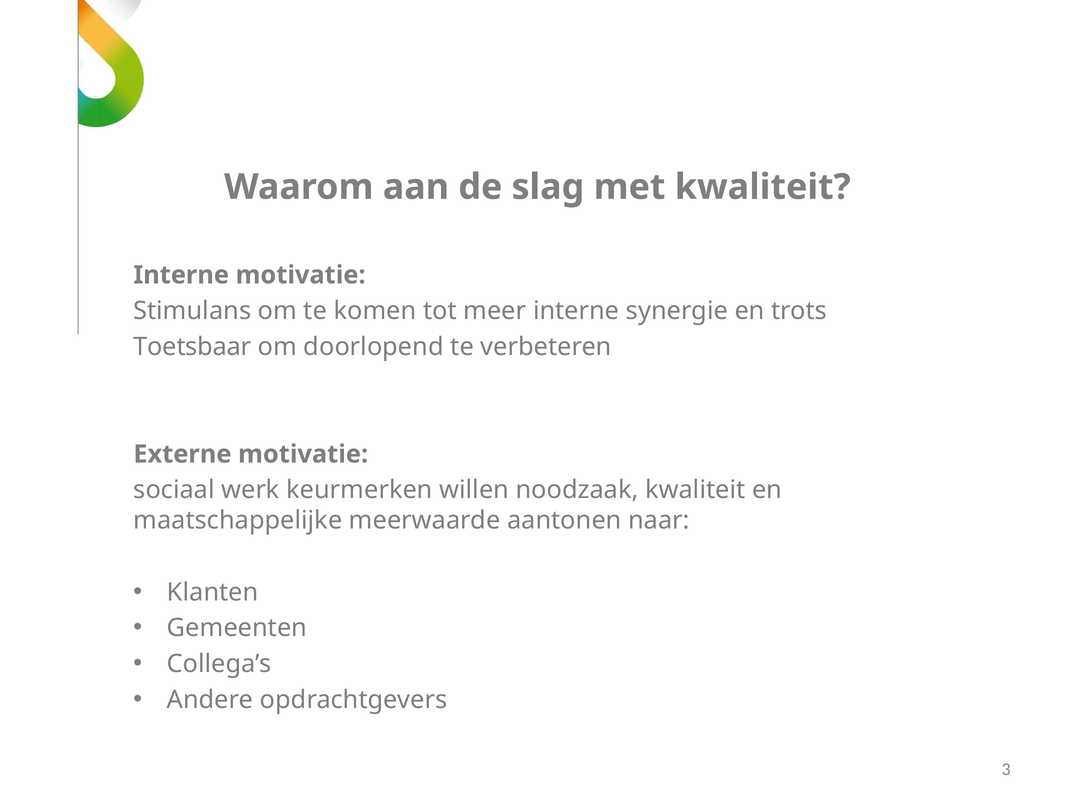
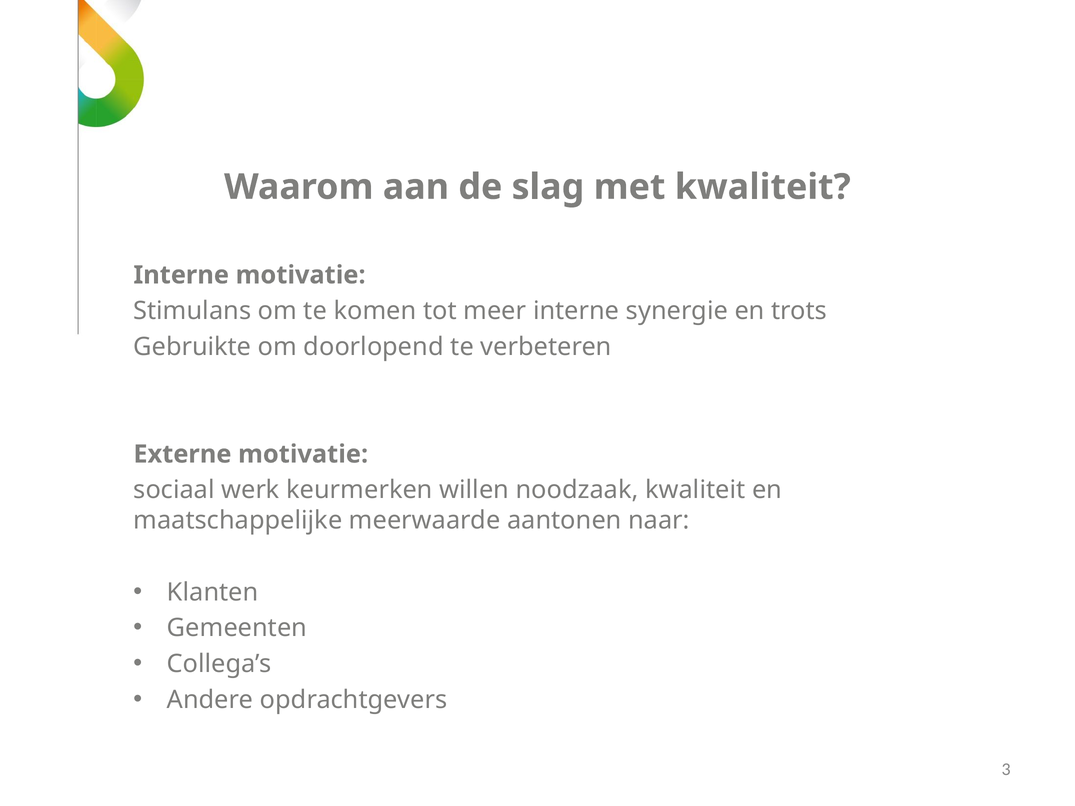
Toetsbaar: Toetsbaar -> Gebruikte (192, 347)
